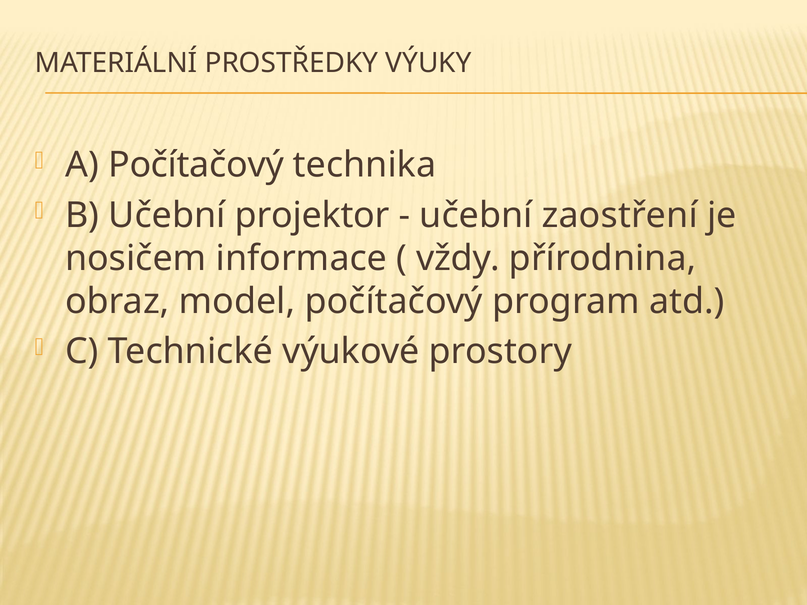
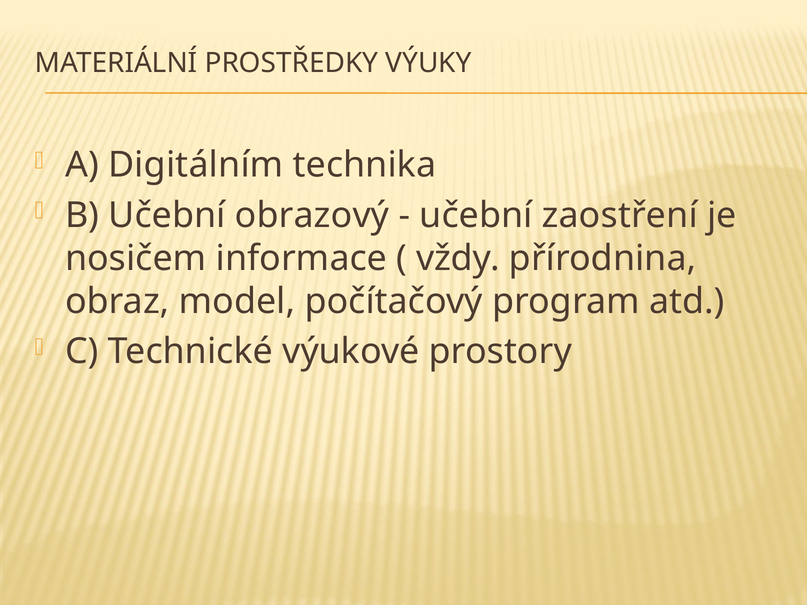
A Počítačový: Počítačový -> Digitálním (196, 165)
projektor: projektor -> obrazový (312, 215)
